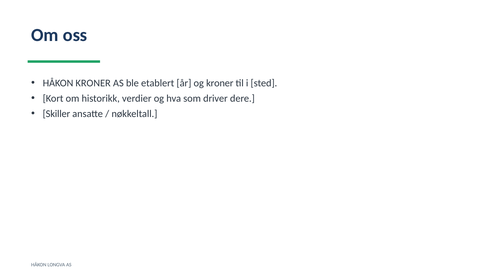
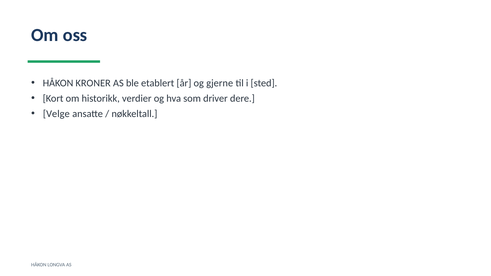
og kroner: kroner -> gjerne (220, 83)
Skiller: Skiller -> Velge (56, 114)
